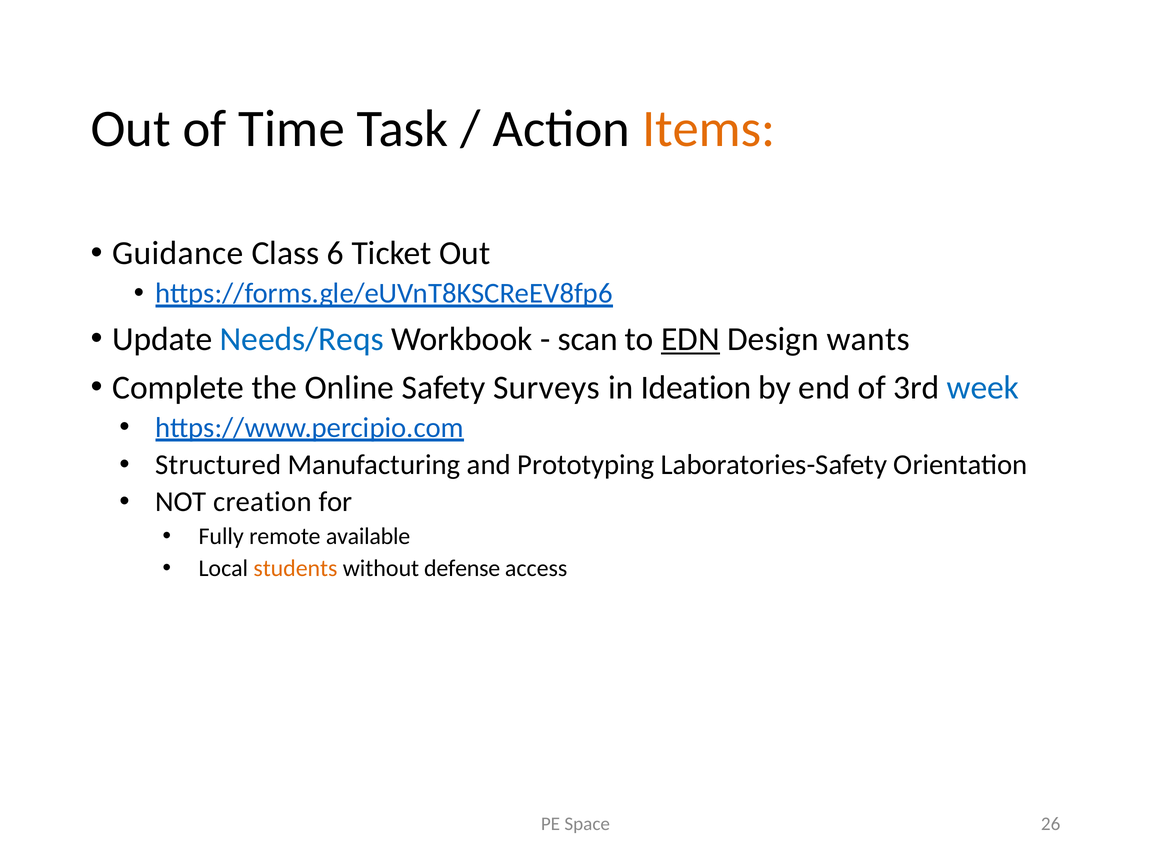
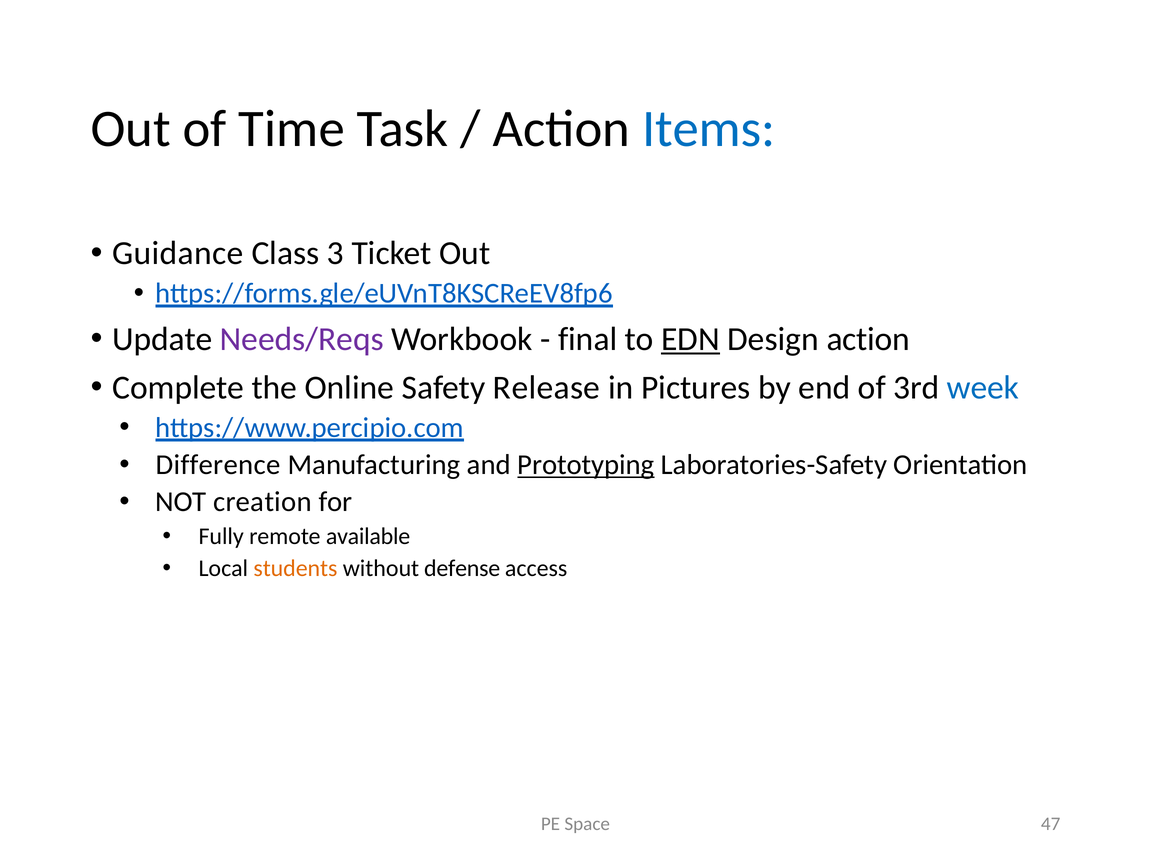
Items colour: orange -> blue (709, 129)
6: 6 -> 3 (335, 253)
Needs/Reqs colour: blue -> purple (302, 339)
scan: scan -> final (588, 339)
Design wants: wants -> action (868, 339)
Surveys: Surveys -> Release (547, 388)
Ideation: Ideation -> Pictures (696, 388)
Structured: Structured -> Difference (218, 465)
Prototyping underline: none -> present (586, 465)
26: 26 -> 47 (1051, 824)
